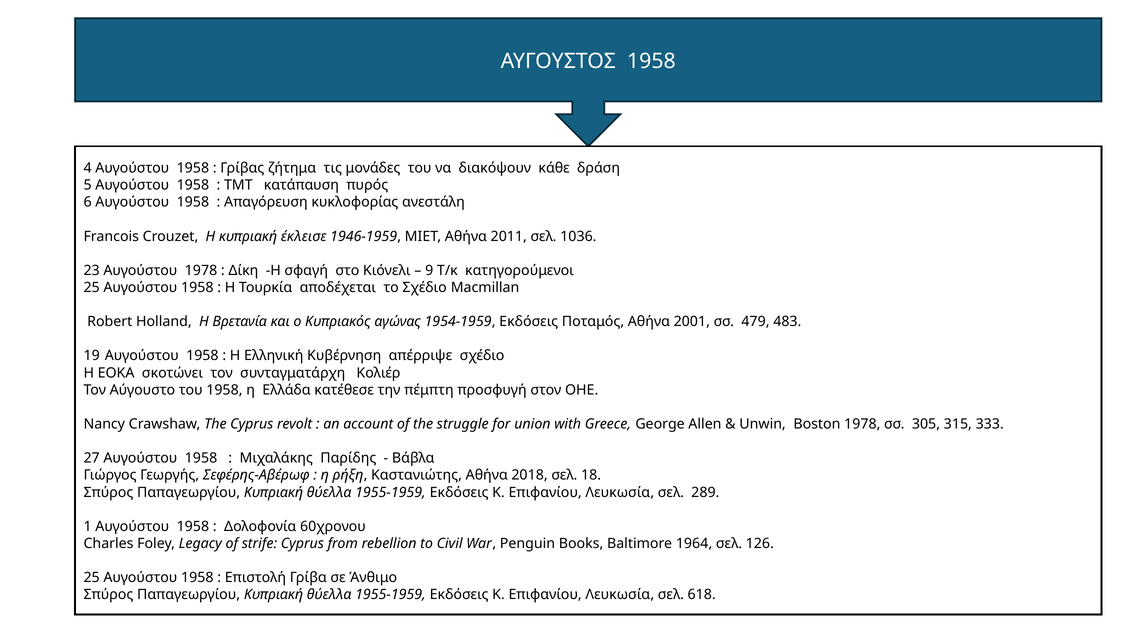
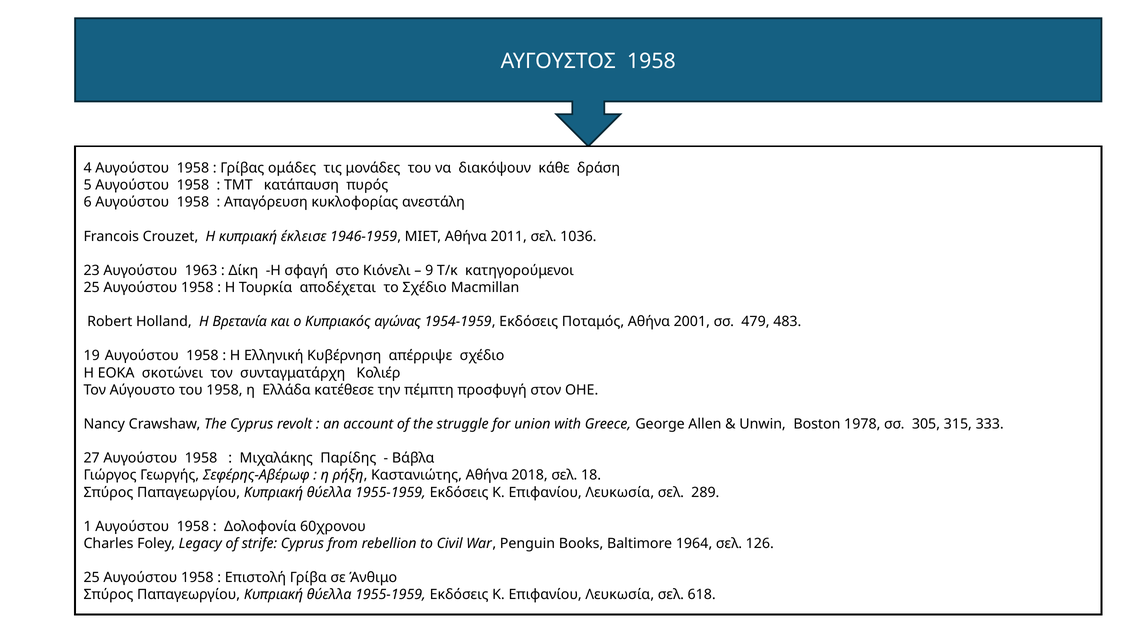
ζήτημα: ζήτημα -> ομάδες (292, 168)
Αυγούστου 1978: 1978 -> 1963 (201, 270)
